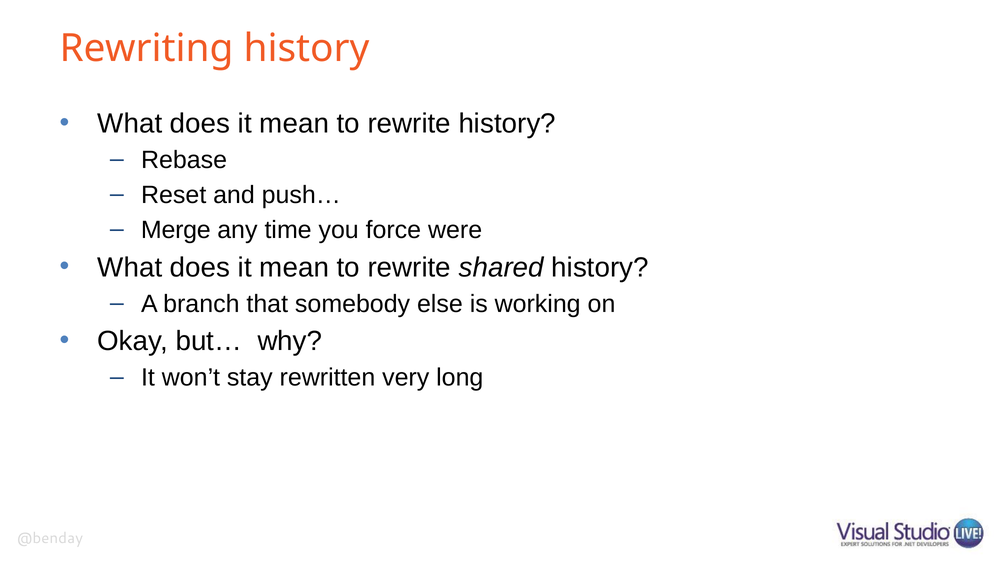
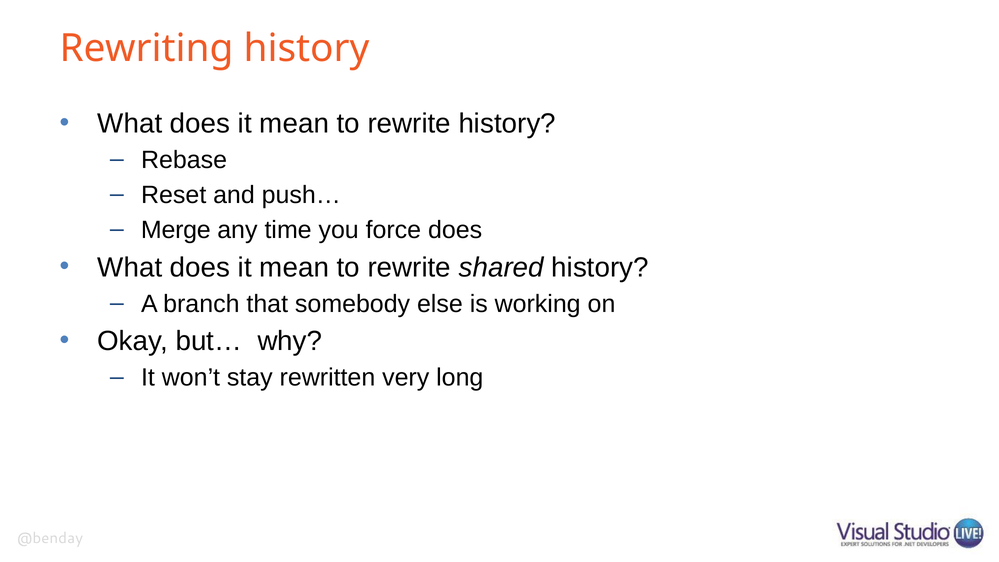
force were: were -> does (455, 230)
